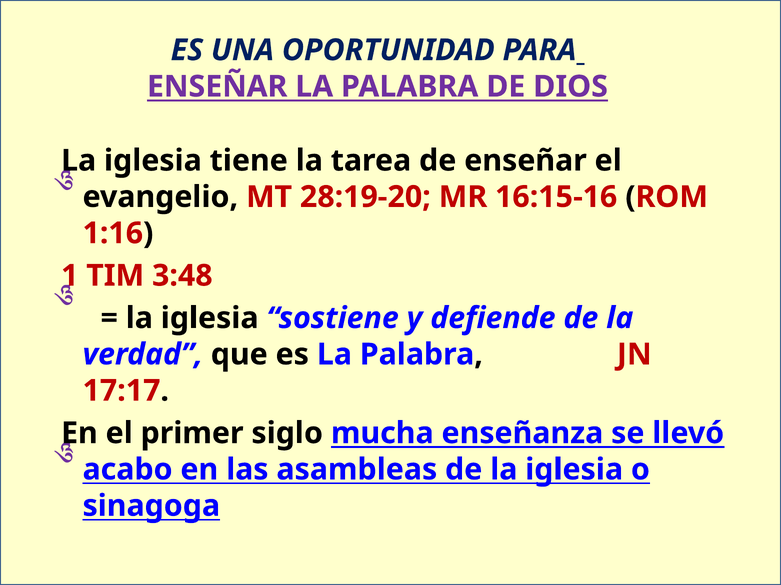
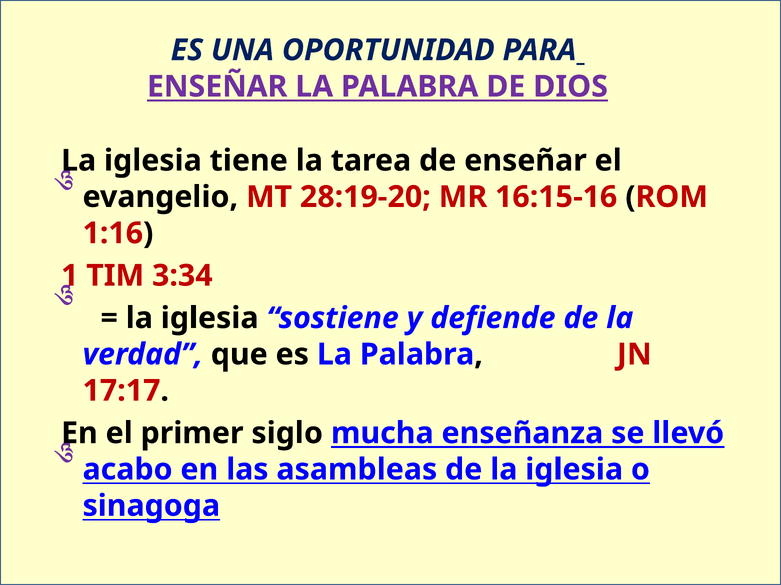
3:48: 3:48 -> 3:34 (182, 276)
